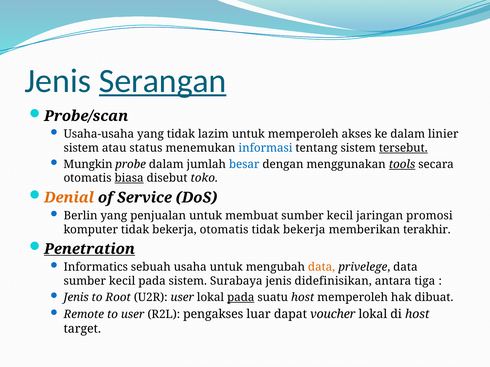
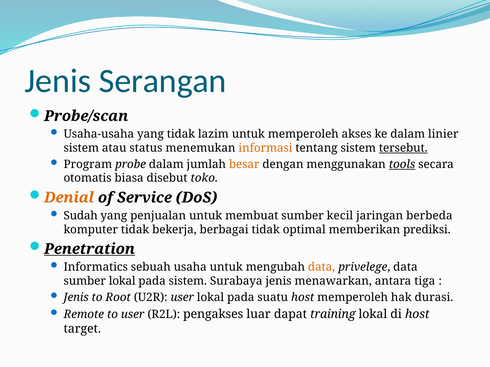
Serangan underline: present -> none (163, 81)
informasi colour: blue -> orange (265, 148)
Mungkin: Mungkin -> Program (88, 165)
besar colour: blue -> orange (244, 165)
biasa underline: present -> none (129, 178)
Berlin: Berlin -> Sudah (81, 216)
promosi: promosi -> berbeda (429, 216)
bekerja otomatis: otomatis -> berbagai (224, 230)
bekerja: bekerja -> optimal (304, 230)
terakhir: terakhir -> prediksi (427, 230)
kecil: kecil -> lokal (122, 281)
didefinisikan: didefinisikan -> menawarkan (333, 281)
pada underline: present -> none (241, 298)
dibuat: dibuat -> durasi (434, 298)
voucher: voucher -> training (333, 315)
